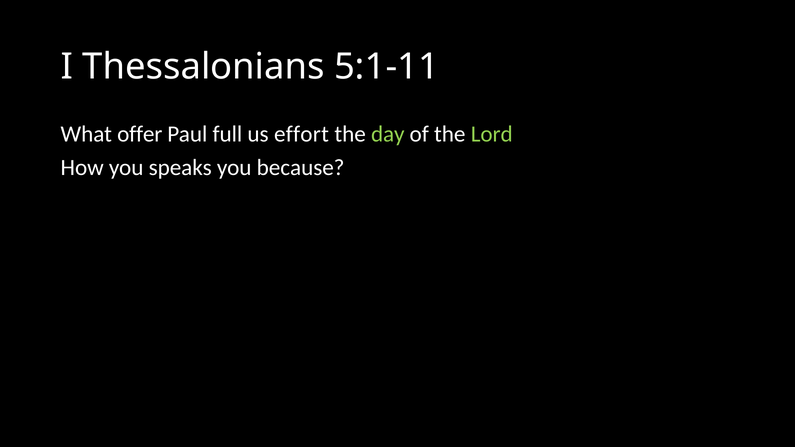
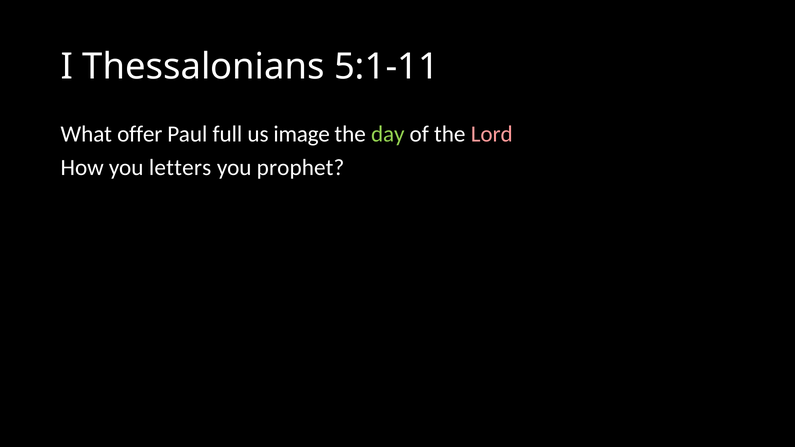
effort: effort -> image (302, 134)
Lord colour: light green -> pink (492, 134)
speaks: speaks -> letters (180, 168)
because: because -> prophet (301, 168)
